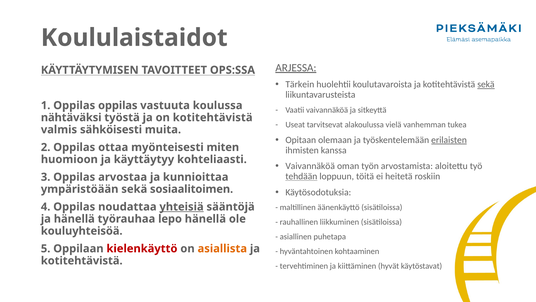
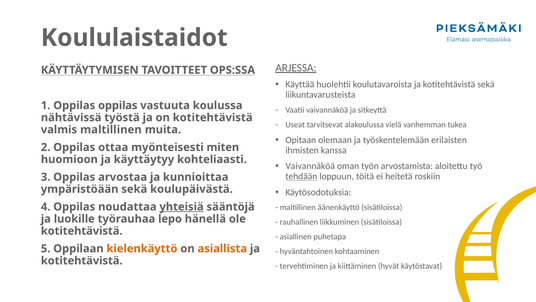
Tärkein: Tärkein -> Käyttää (300, 84)
sekä underline: present -> none (486, 84)
nähtäväksi: nähtäväksi -> nähtävissä (71, 117)
valmis sähköisesti: sähköisesti -> maltillinen (111, 129)
erilaisten underline: present -> none (449, 140)
sosiaalitoimen: sosiaalitoimen -> koulupäivästä (191, 189)
ja hänellä: hänellä -> luokille (74, 219)
kouluyhteisöä: kouluyhteisöä -> kotitehtävistä (82, 231)
kielenkäyttö colour: red -> orange (142, 248)
